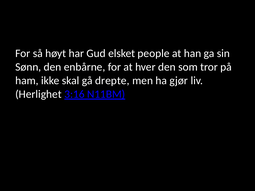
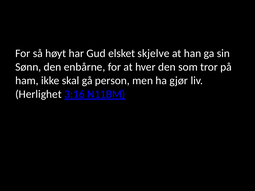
people: people -> skjelve (154, 53)
drepte: drepte -> person (112, 81)
